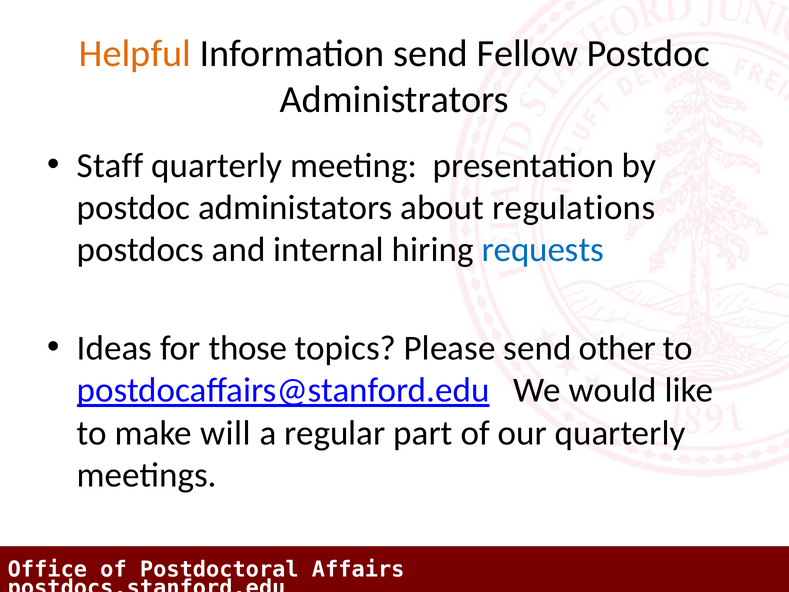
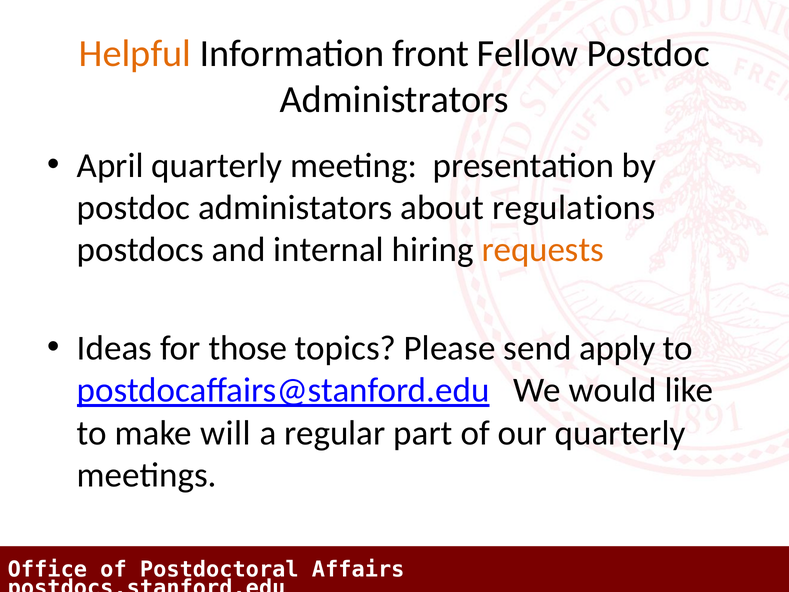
Information send: send -> front (431, 53)
Staff: Staff -> April (110, 166)
requests colour: blue -> orange (543, 250)
other: other -> apply (617, 348)
